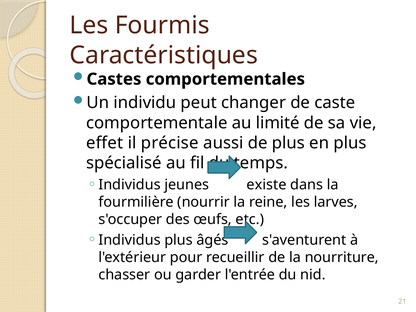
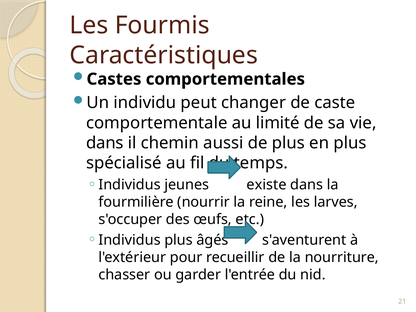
effet: effet -> dans (105, 143)
précise: précise -> chemin (170, 143)
